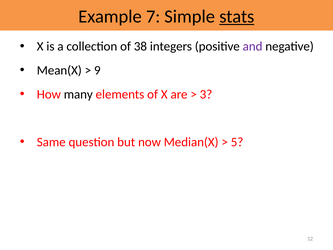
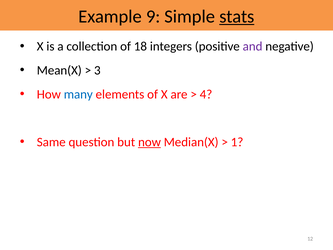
7: 7 -> 9 (153, 17)
38: 38 -> 18 (140, 46)
9: 9 -> 3 (97, 70)
many colour: black -> blue (78, 94)
3: 3 -> 4 (206, 94)
now underline: none -> present (149, 142)
5: 5 -> 1 (237, 142)
